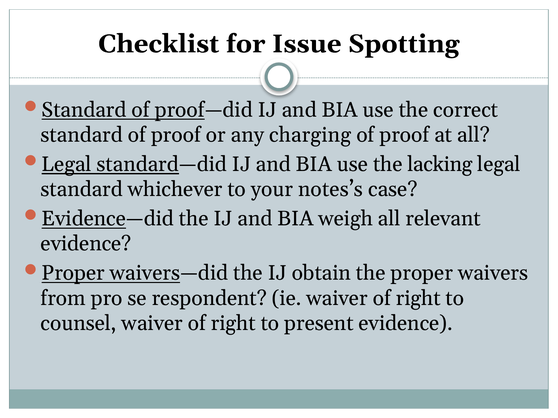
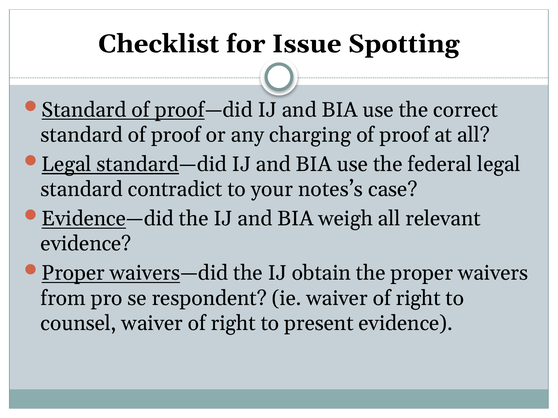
lacking: lacking -> federal (440, 164)
whichever: whichever -> contradict (175, 190)
